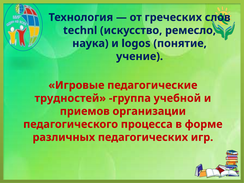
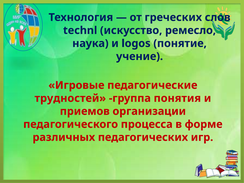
учебной: учебной -> понятия (177, 98)
